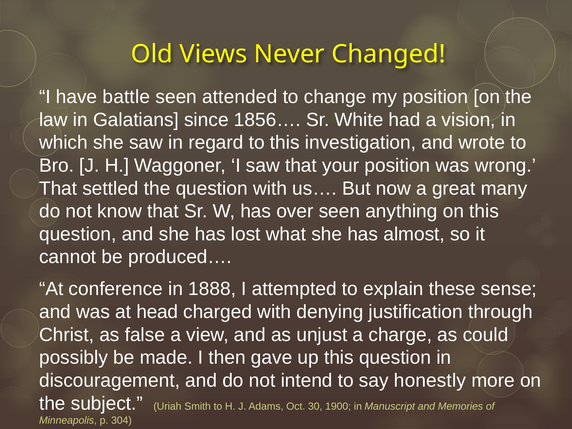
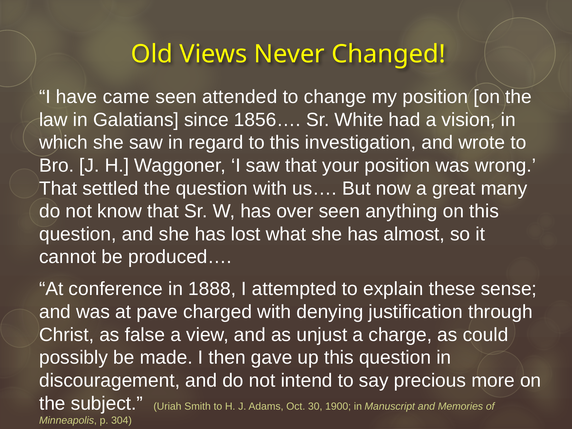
battle: battle -> came (126, 97)
head: head -> pave (157, 312)
honestly: honestly -> precious (430, 381)
